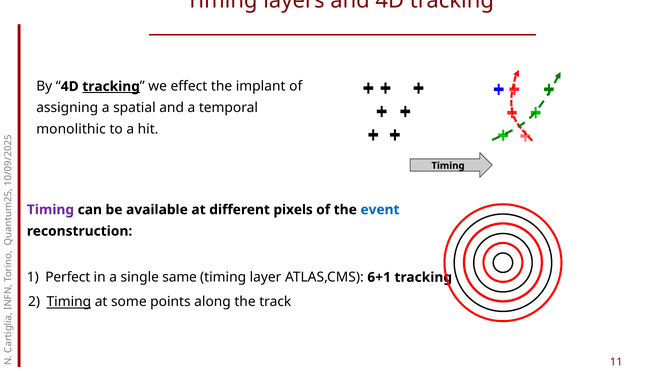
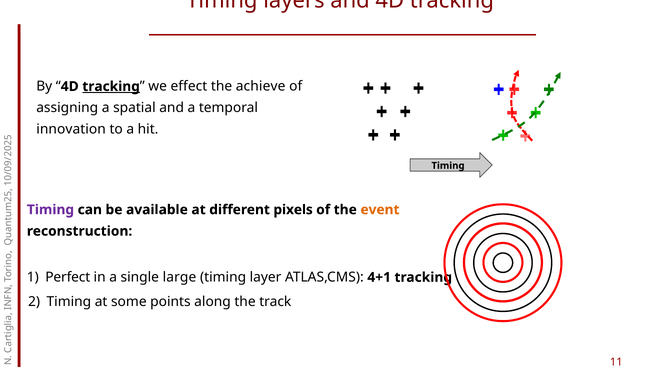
implant: implant -> achieve (261, 87)
monolithic: monolithic -> innovation (71, 129)
event colour: blue -> orange (380, 210)
same: same -> large (179, 278)
6+1: 6+1 -> 4+1 (379, 278)
Timing underline: present -> none (69, 302)
